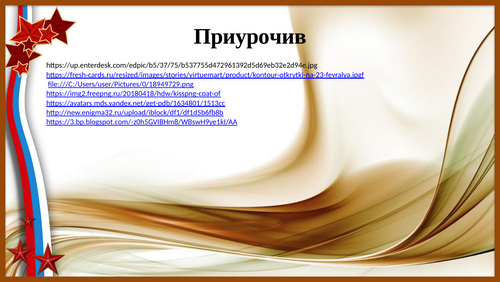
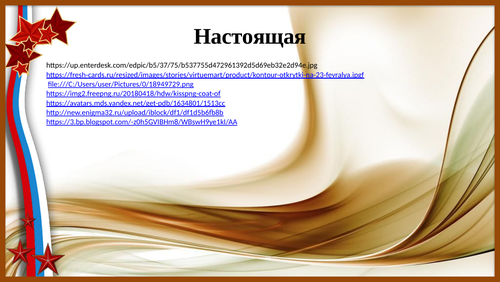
Приурочив: Приурочив -> Настоящая (250, 36)
